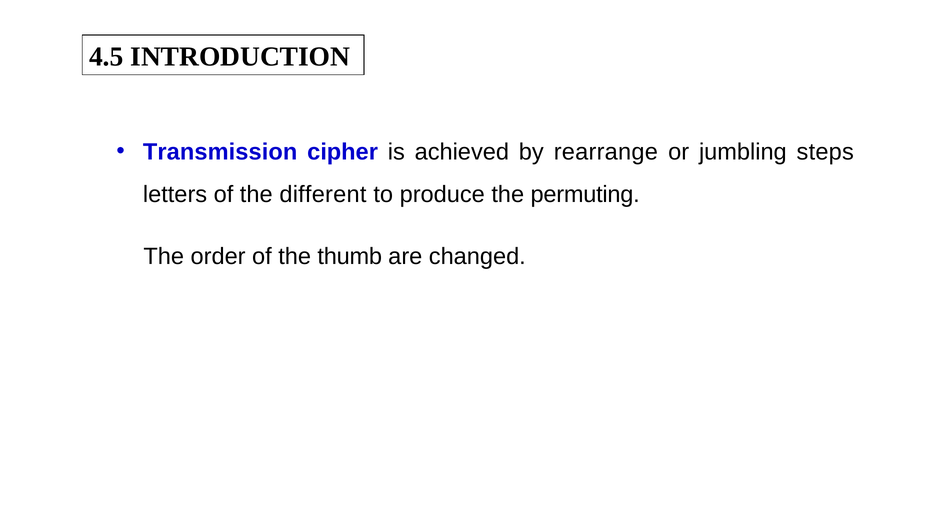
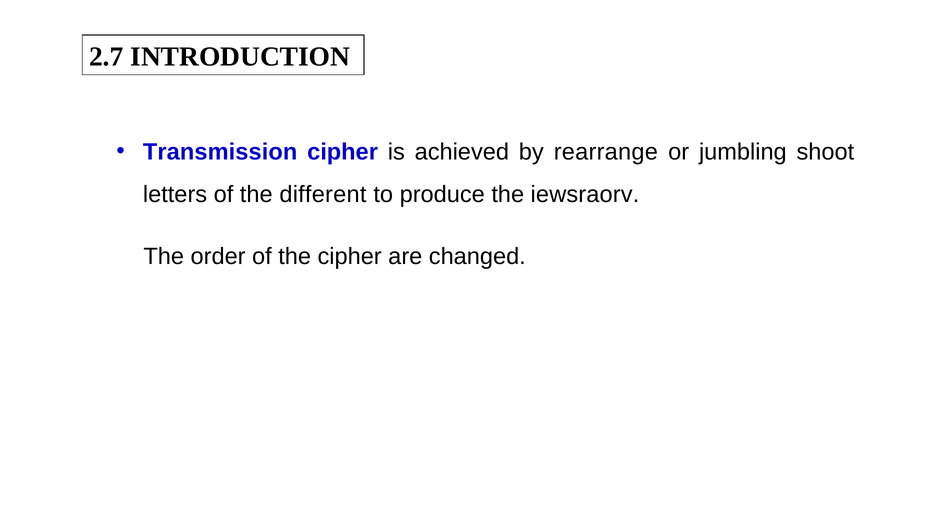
4.5: 4.5 -> 2.7 (106, 57)
steps: steps -> shoot (825, 152)
permuting: permuting -> iewsraorv (585, 195)
the thumb: thumb -> cipher (350, 257)
